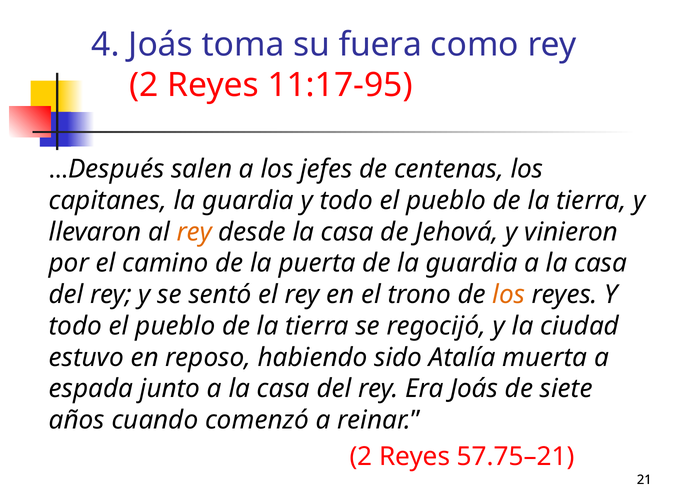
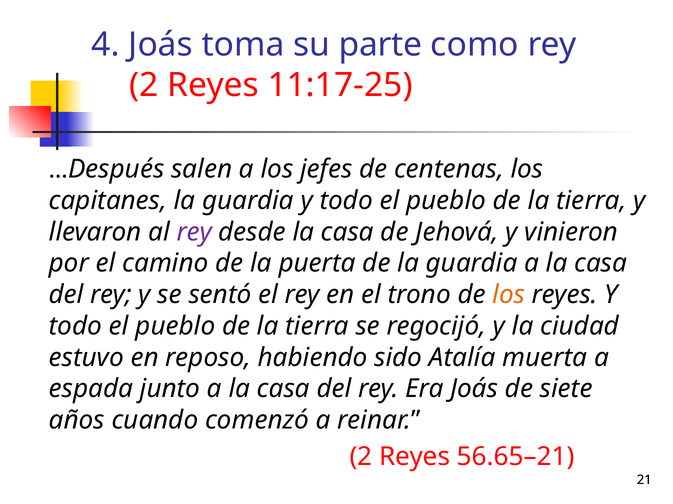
fuera: fuera -> parte (380, 45)
11:17-95: 11:17-95 -> 11:17-25 (340, 85)
rey colour: orange -> purple (194, 232)
57.75–21: 57.75–21 -> 56.65–21 (516, 457)
